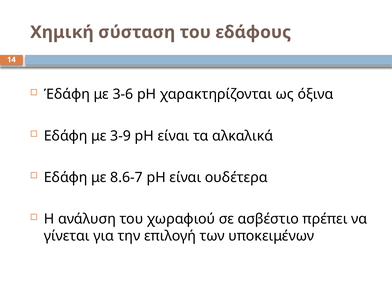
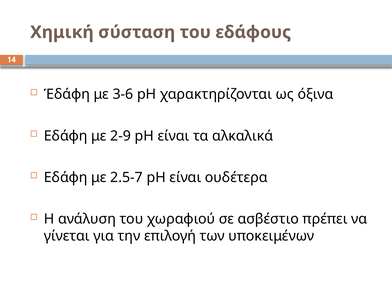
3-9: 3-9 -> 2-9 (121, 136)
8.6-7: 8.6-7 -> 2.5-7 (127, 177)
